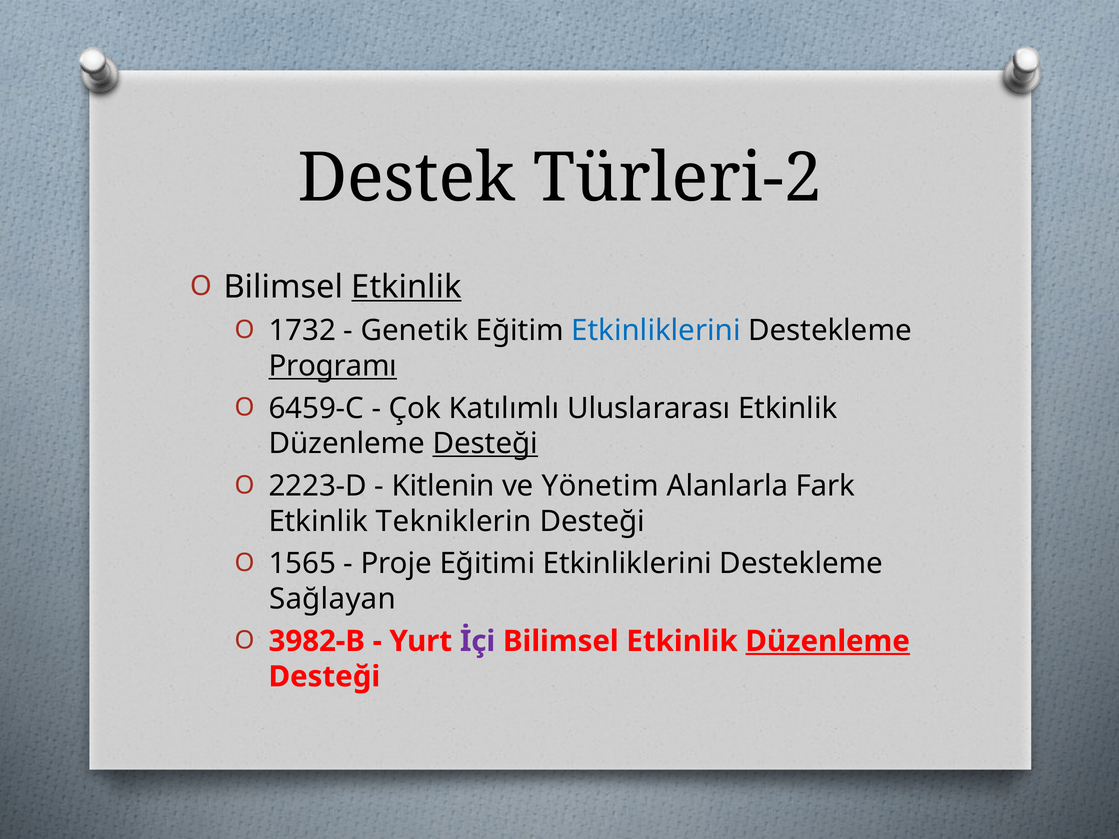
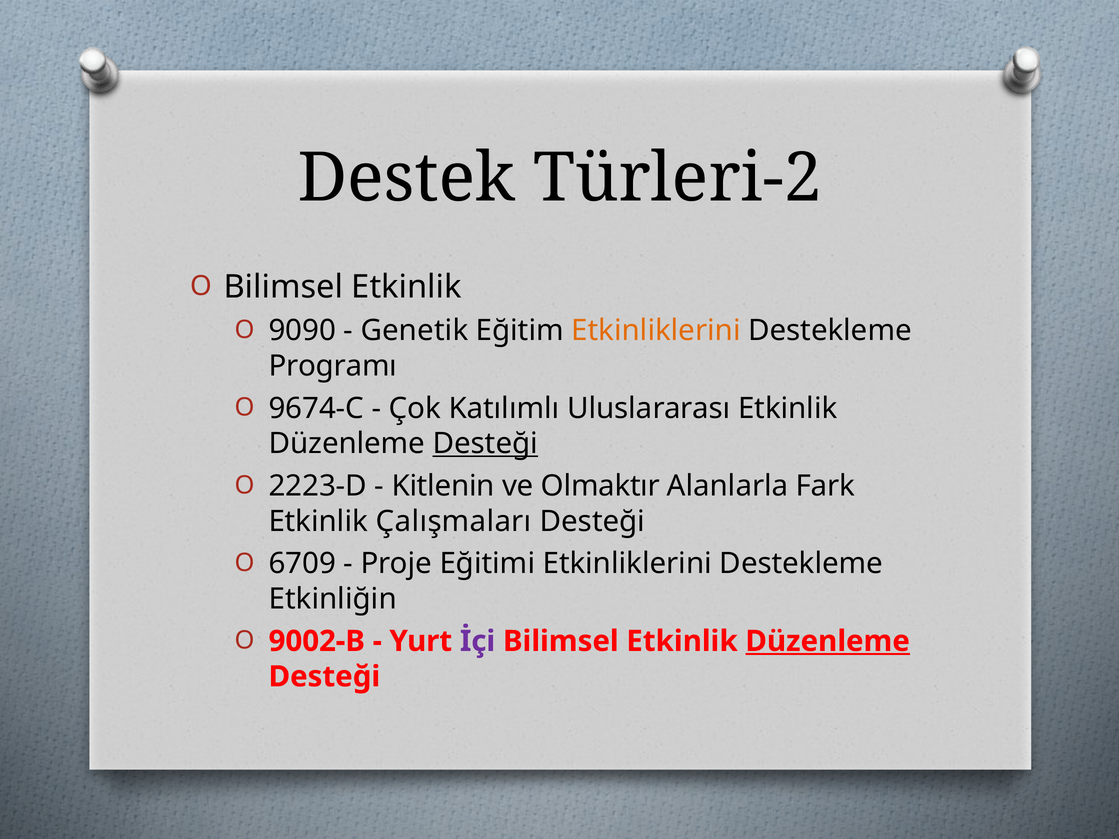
Etkinlik underline: present -> none (407, 287)
1732: 1732 -> 9090 (302, 331)
Etkinliklerini colour: blue -> orange (656, 331)
Programı underline: present -> none (333, 366)
6459-C: 6459-C -> 9674-C (316, 408)
Yönetim: Yönetim -> Olmaktır (600, 486)
Tekniklerin: Tekniklerin -> Çalışmaları (454, 521)
1565: 1565 -> 6709 (302, 564)
Sağlayan: Sağlayan -> Etkinliğin (333, 599)
3982-B: 3982-B -> 9002-B (317, 641)
